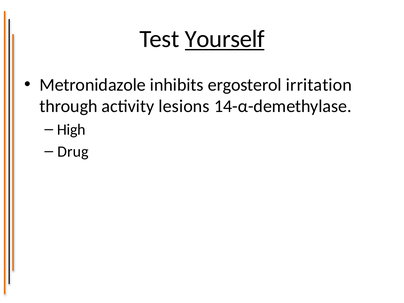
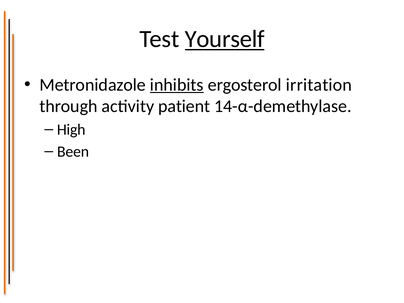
inhibits underline: none -> present (177, 85)
lesions: lesions -> patient (184, 106)
Drug: Drug -> Been (73, 152)
